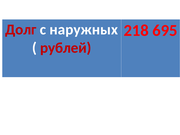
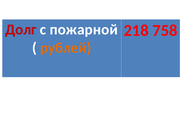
наружных: наружных -> пожарной (84, 30)
695: 695 -> 758 (165, 30)
рублей colour: red -> orange (66, 48)
